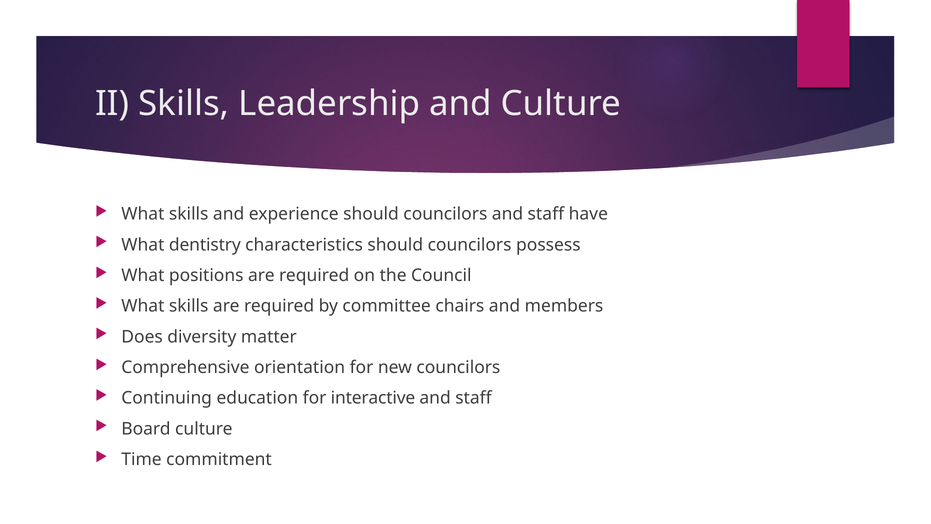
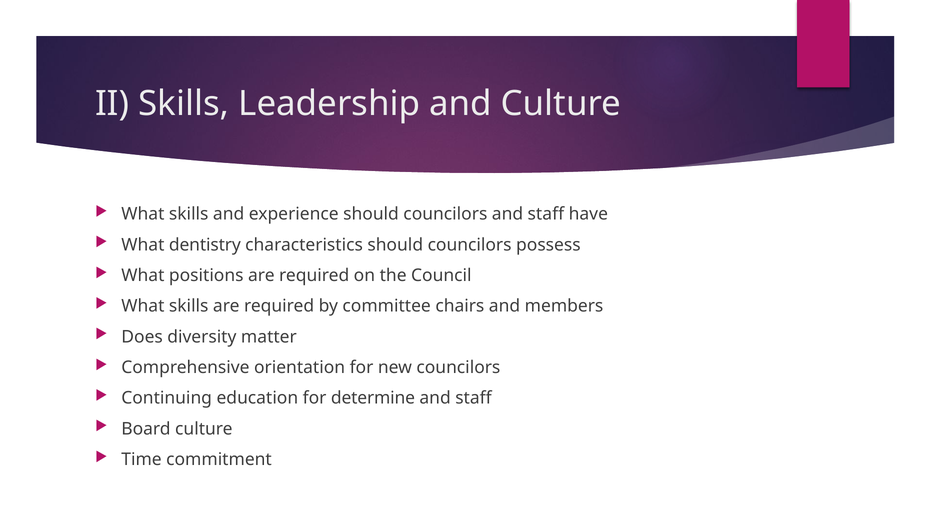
interactive: interactive -> determine (373, 398)
